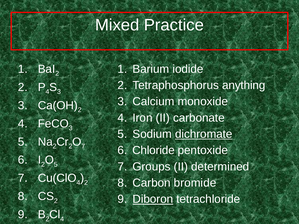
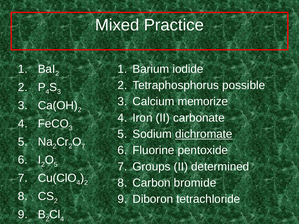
anything: anything -> possible (244, 85)
monoxide: monoxide -> memorize (203, 102)
Chloride: Chloride -> Fluorine (153, 151)
Diboron underline: present -> none (153, 199)
